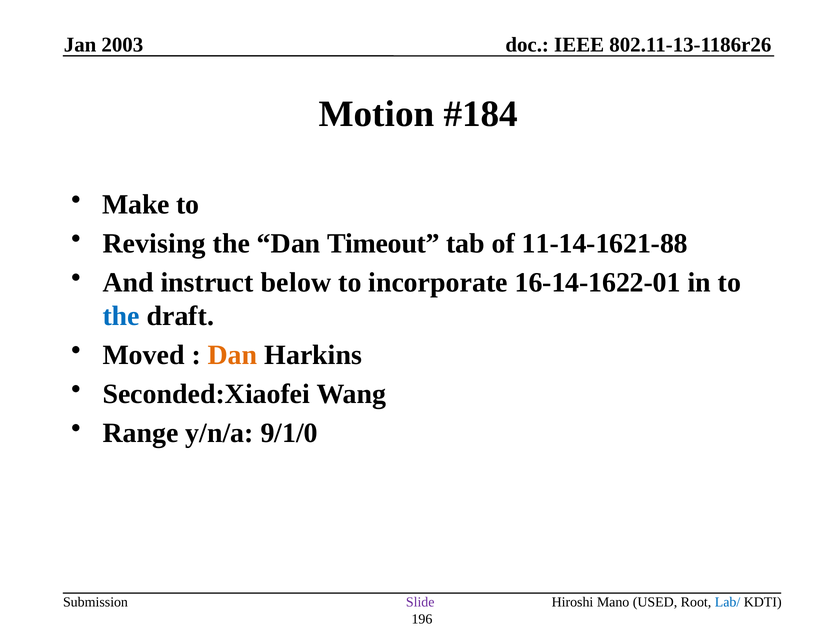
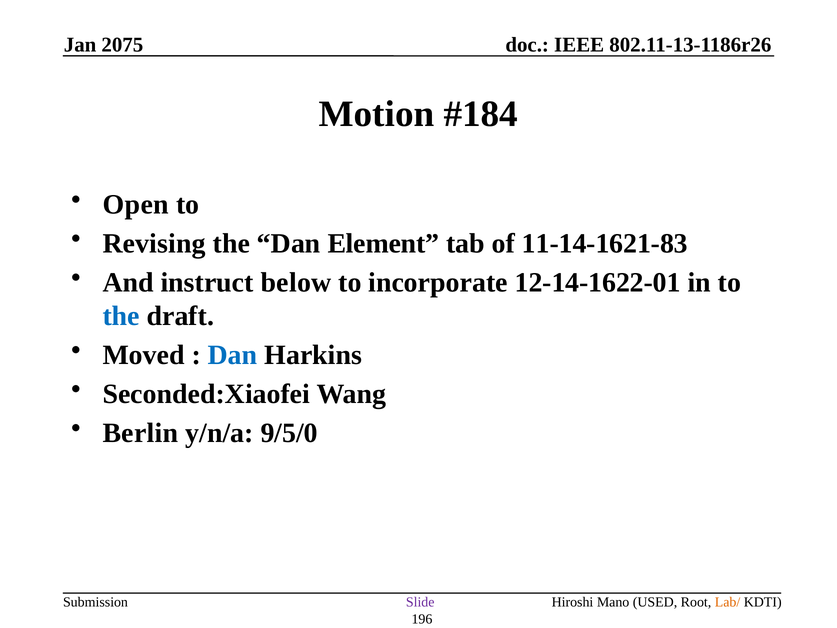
2003: 2003 -> 2075 (122, 45)
Make: Make -> Open (136, 204)
Timeout: Timeout -> Element (383, 243)
11-14-1621-88: 11-14-1621-88 -> 11-14-1621-83 (605, 243)
16-14-1622-01: 16-14-1622-01 -> 12-14-1622-01 (598, 282)
Dan colour: orange -> blue (233, 355)
Range: Range -> Berlin (140, 433)
9/1/0: 9/1/0 -> 9/5/0 (289, 433)
Lab/ colour: blue -> orange (728, 602)
